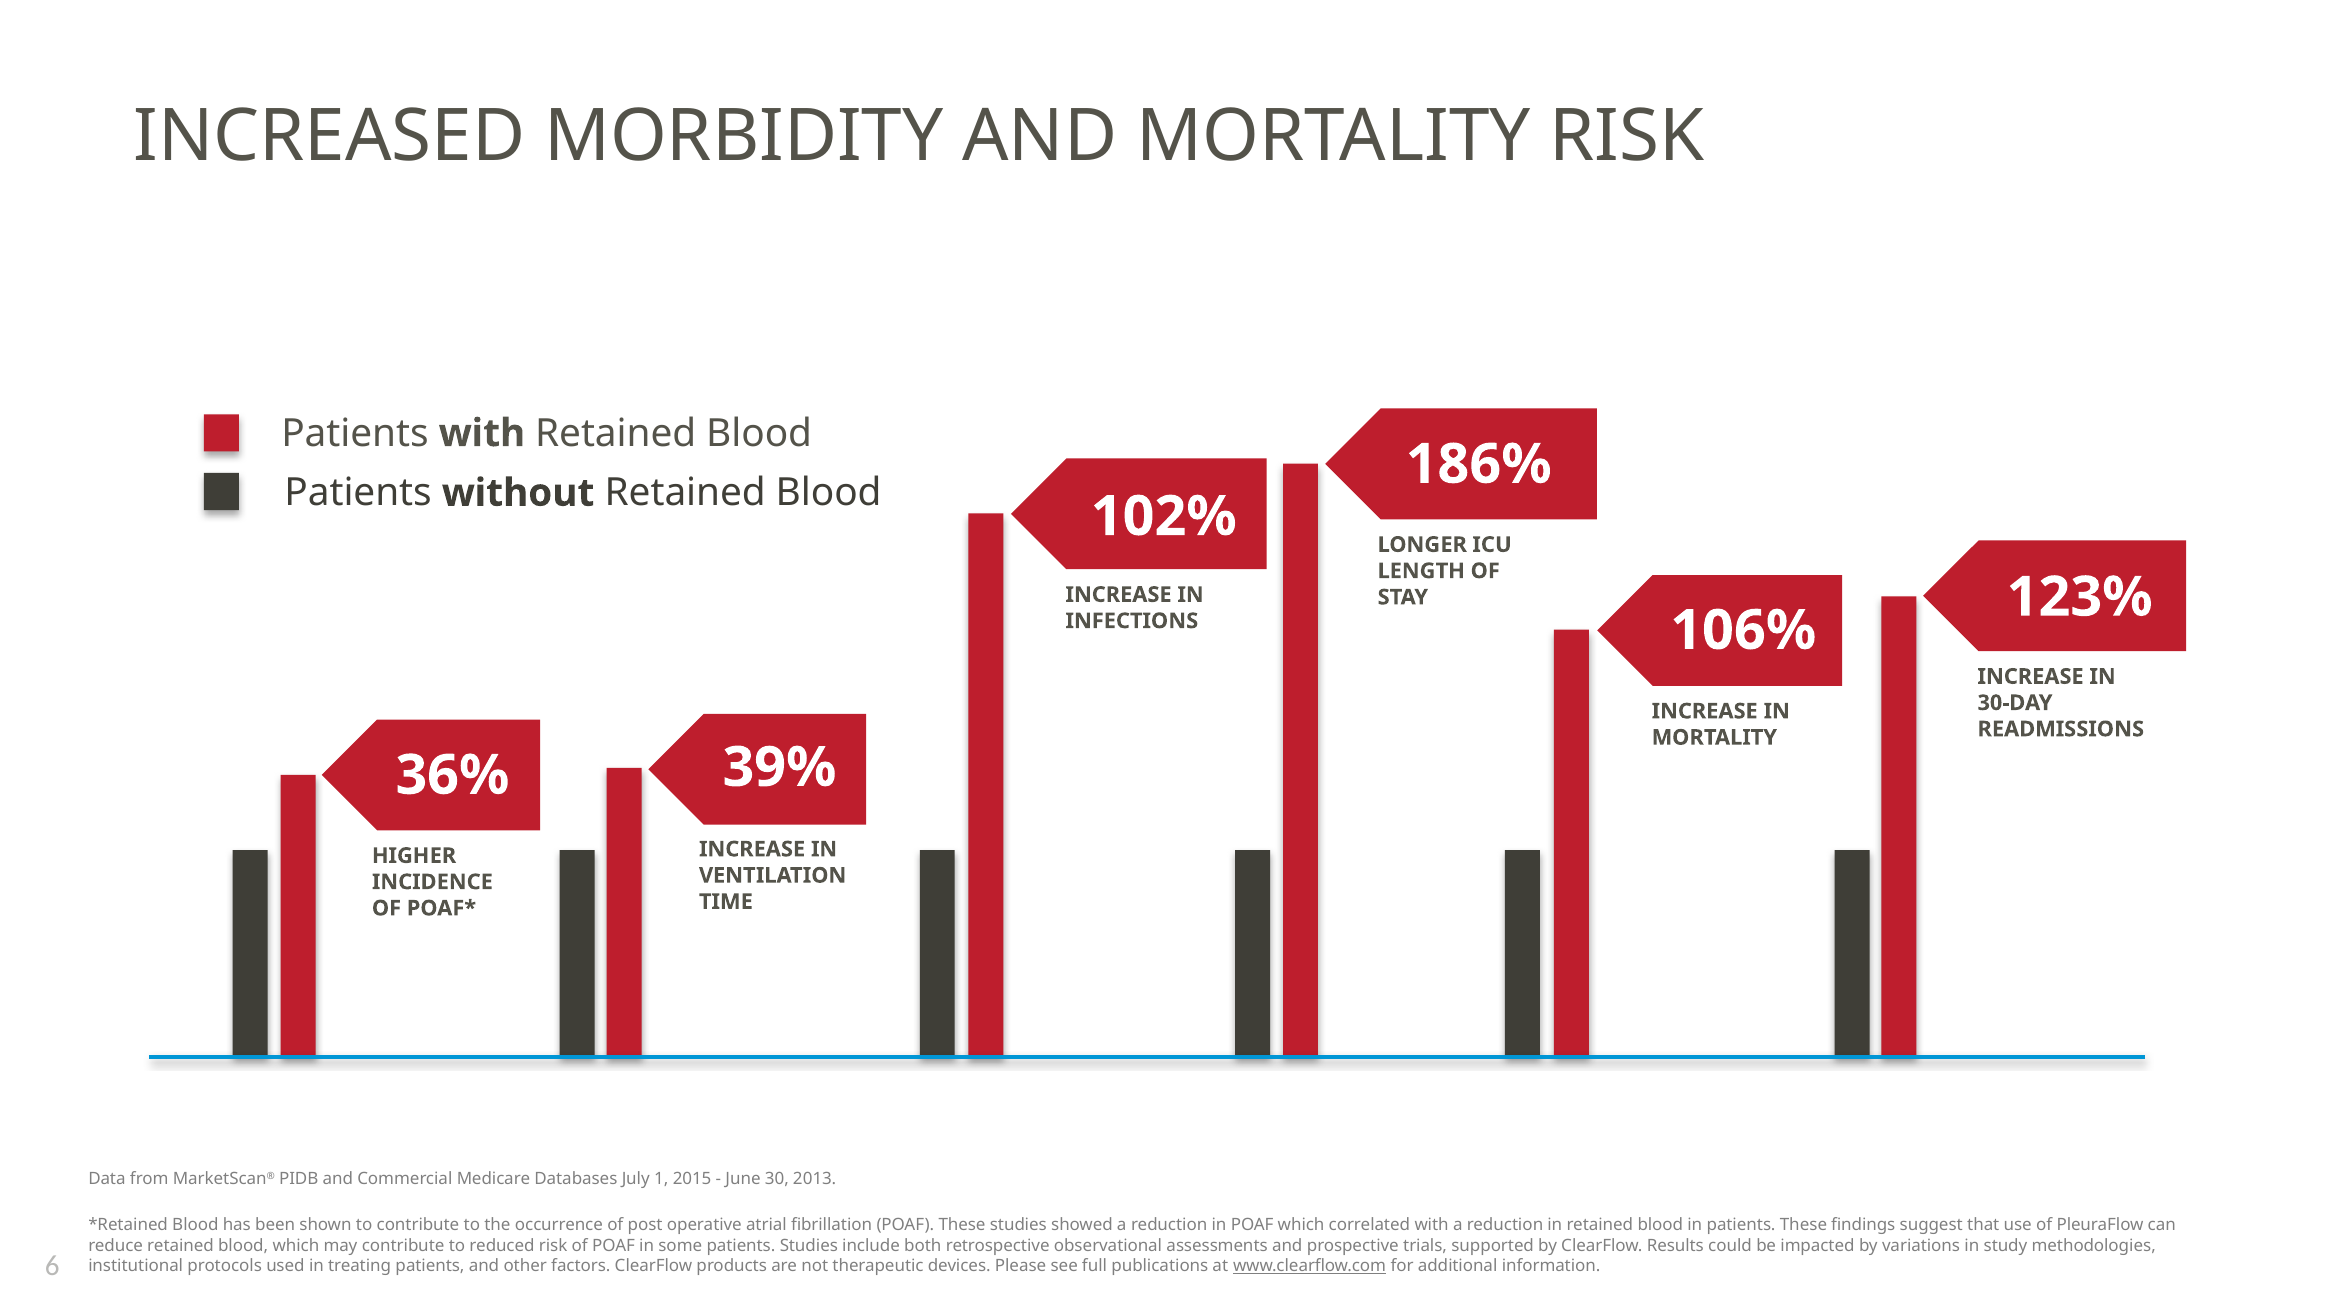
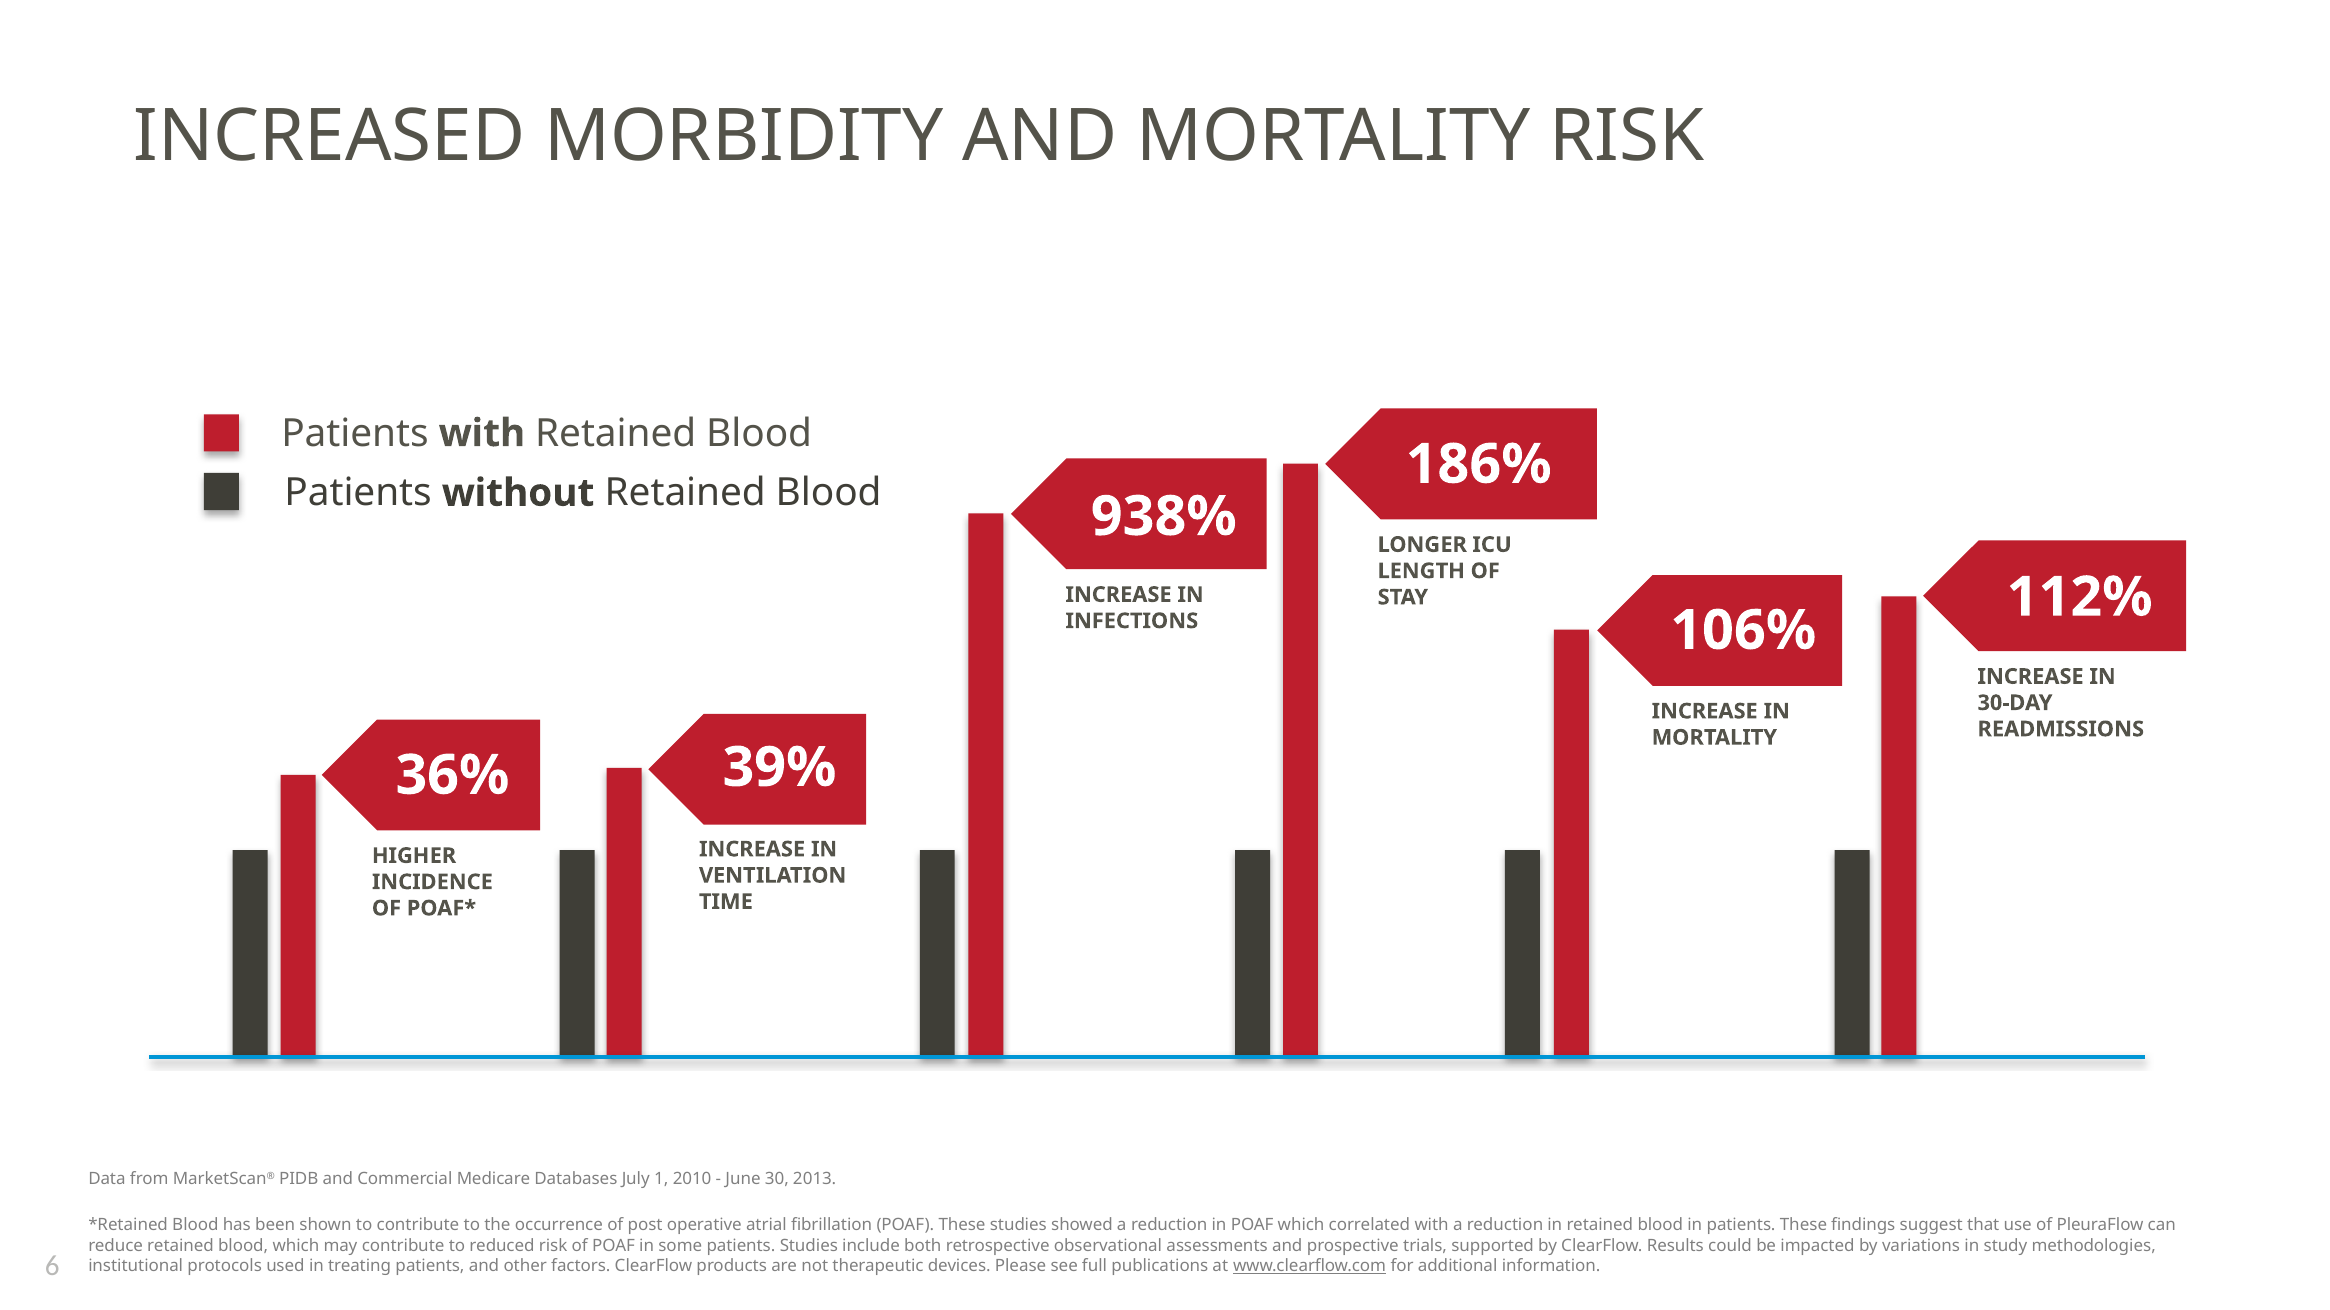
102%: 102% -> 938% (1164, 517)
123%: 123% -> 112% (2080, 597)
2015: 2015 -> 2010 (692, 1180)
